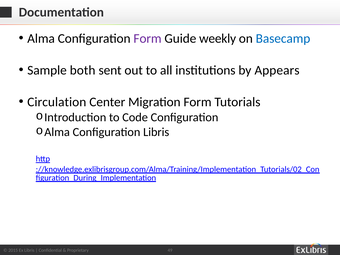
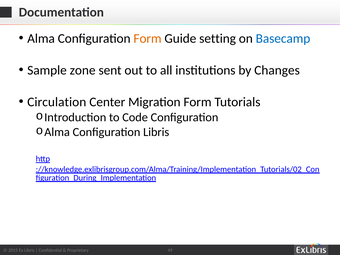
Form colour: purple -> orange (148, 39)
weekly: weekly -> setting (218, 39)
both: both -> zone (83, 70)
Appears: Appears -> Changes (277, 70)
